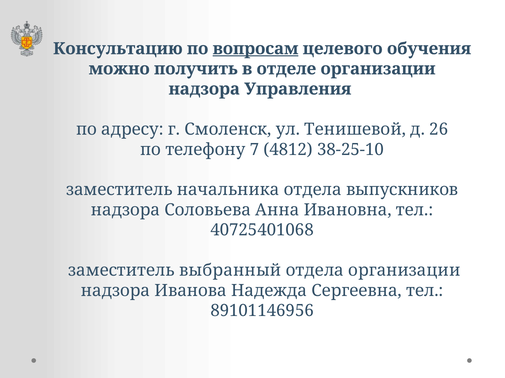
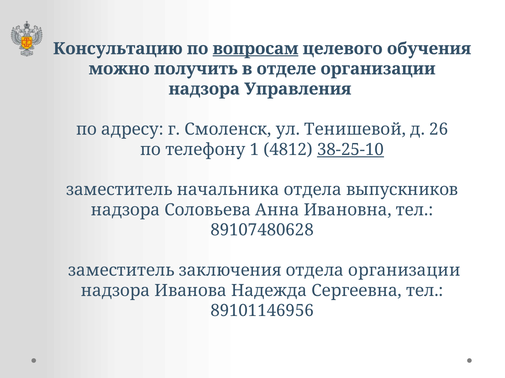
7: 7 -> 1 (254, 150)
38-25-10 underline: none -> present (351, 150)
40725401068: 40725401068 -> 89107480628 (262, 231)
выбранный: выбранный -> заключения (230, 271)
